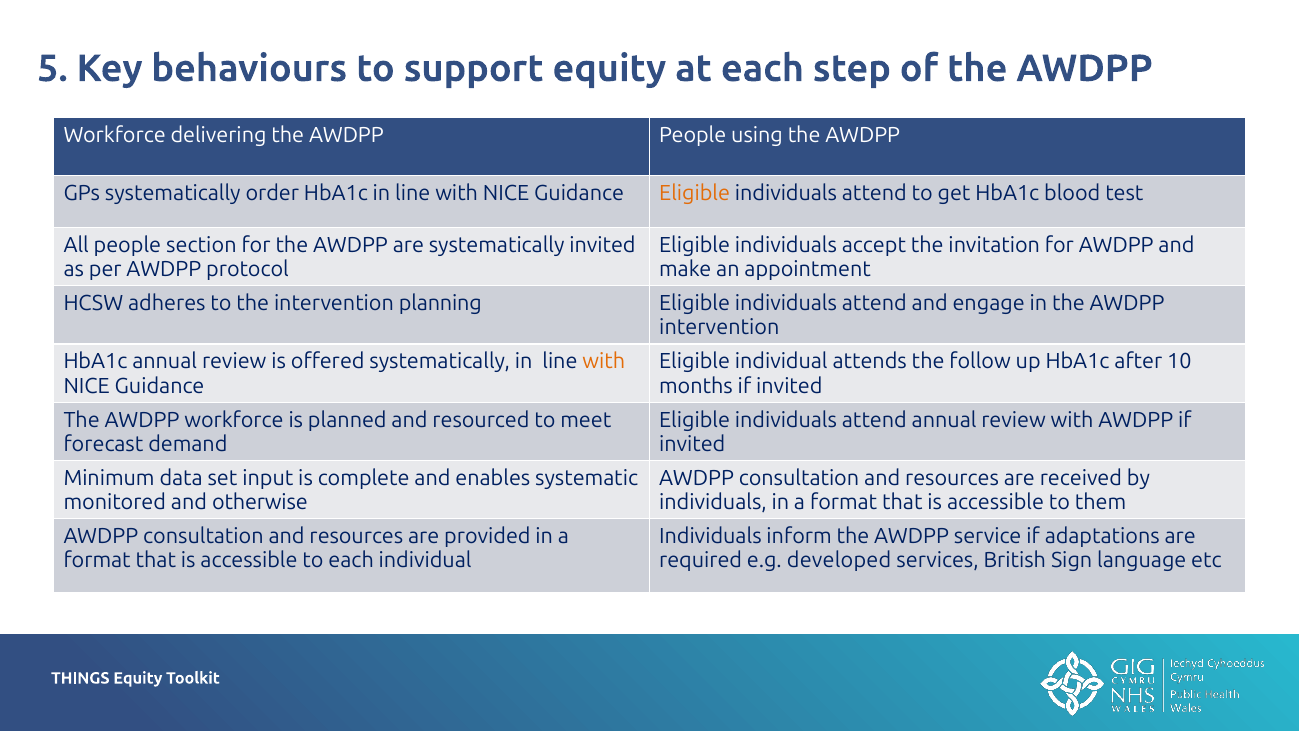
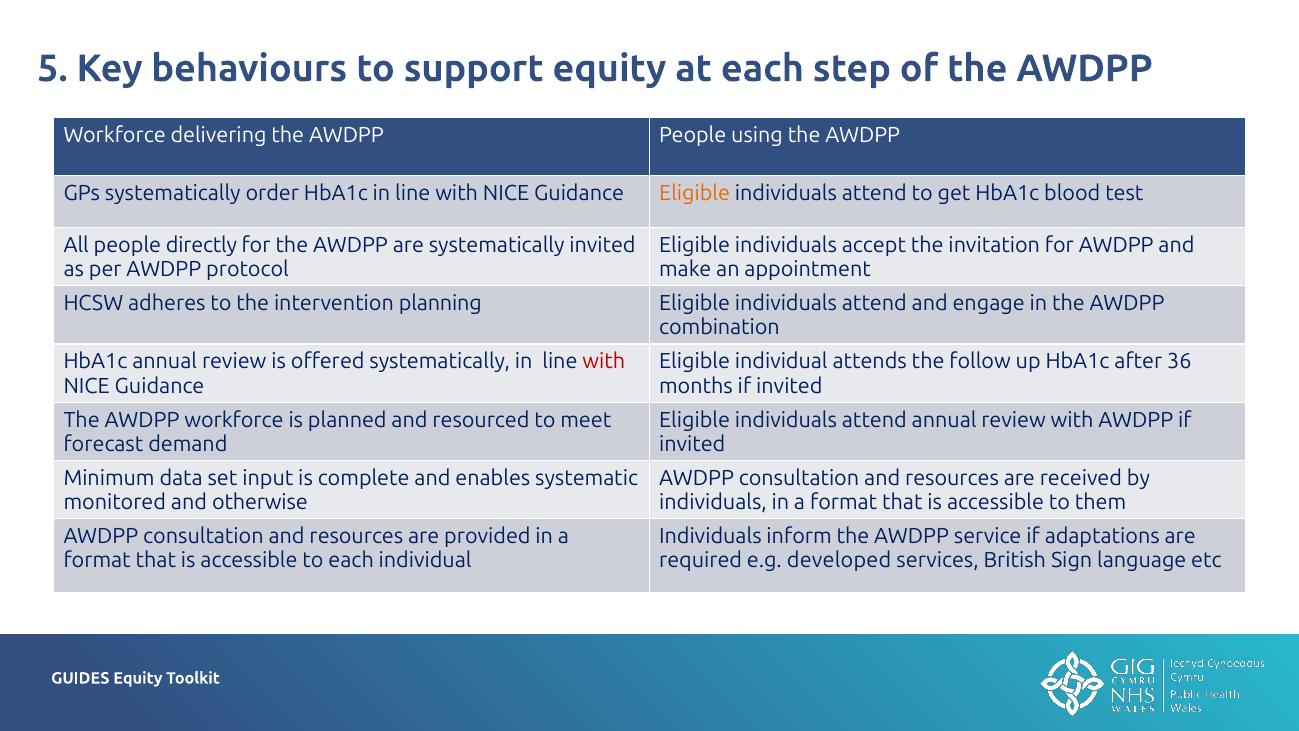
section: section -> directly (201, 245)
intervention: intervention -> combination (719, 328)
with colour: orange -> red (604, 362)
10: 10 -> 36 (1179, 362)
THINGS: THINGS -> GUIDES (80, 678)
